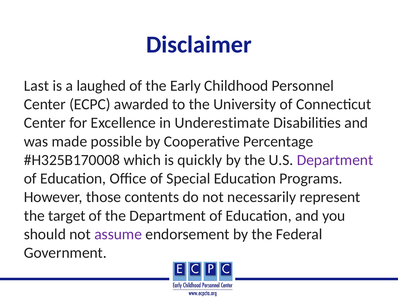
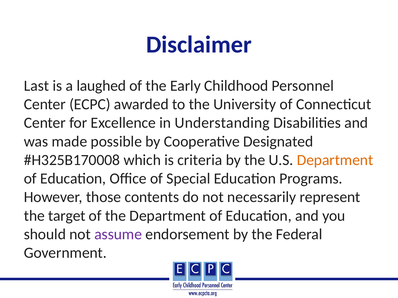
Underestimate: Underestimate -> Understanding (222, 123)
Percentage: Percentage -> Designated (278, 142)
quickly: quickly -> criteria (200, 160)
Department colour: purple -> orange (335, 160)
